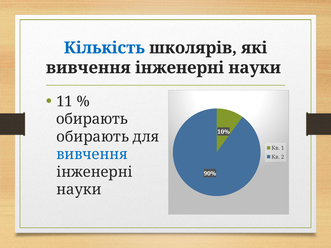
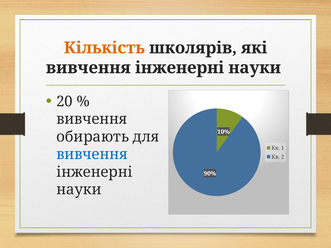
Кількість colour: blue -> orange (104, 48)
11: 11 -> 20 (64, 102)
обирають: обирають -> вивчення (92, 119)
